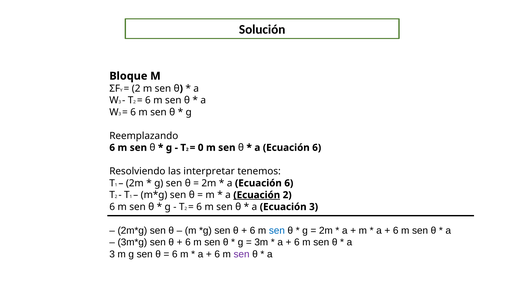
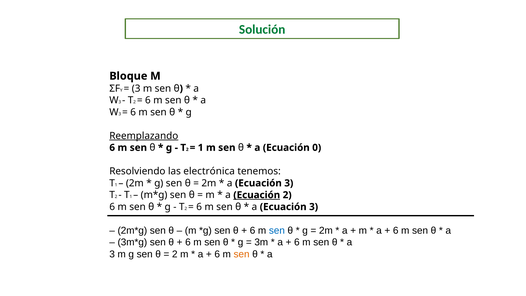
Solución colour: black -> green (262, 30)
2: 2 -> 3 (136, 88)
Reemplazando underline: none -> present (144, 136)
0: 0 -> 1 (201, 148)
6: 6 -> 0 (317, 148)
interpretar: interpretar -> electrónica (209, 171)
6: 6 -> 3 (289, 183)
6: 6 -> 2 (175, 254)
sen colour: purple -> orange (242, 254)
